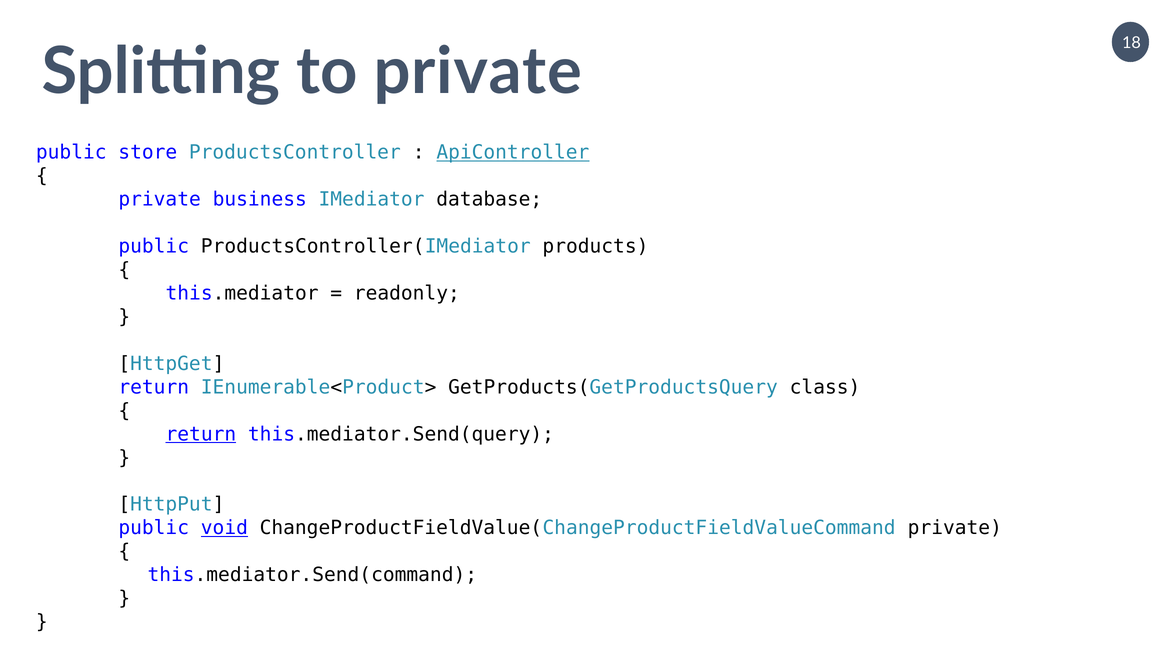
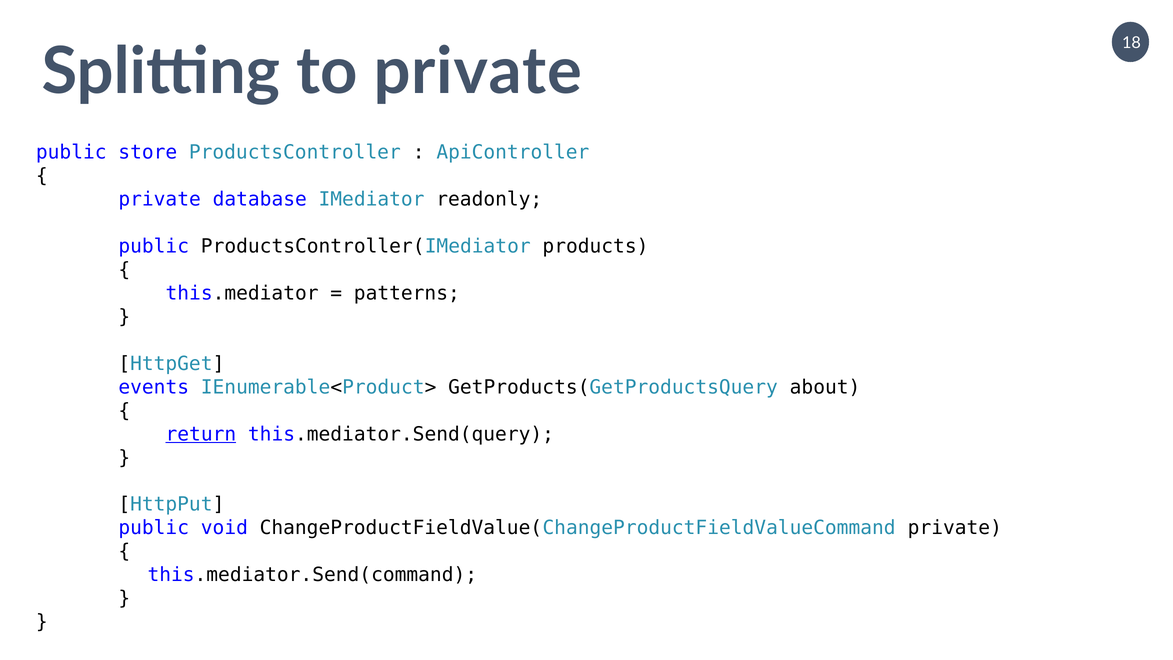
ApiController underline: present -> none (513, 152)
business: business -> database (260, 199)
database: database -> readonly (489, 199)
readonly: readonly -> patterns (407, 293)
return: return -> events (154, 387)
class: class -> about (825, 387)
void underline: present -> none (224, 528)
